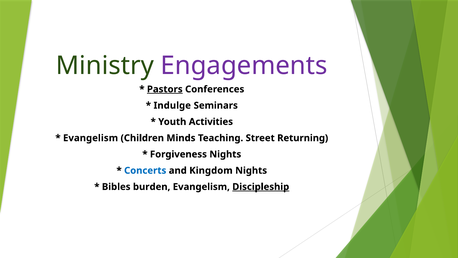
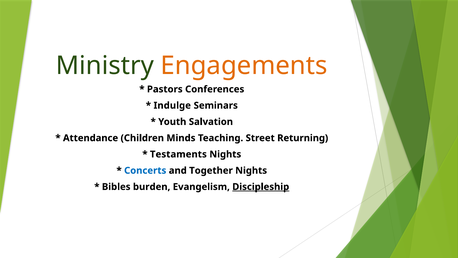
Engagements colour: purple -> orange (244, 66)
Pastors underline: present -> none (165, 89)
Activities: Activities -> Salvation (211, 122)
Evangelism: Evangelism -> Attendance (91, 138)
Forgiveness: Forgiveness -> Testaments (178, 154)
Kingdom: Kingdom -> Together (211, 170)
